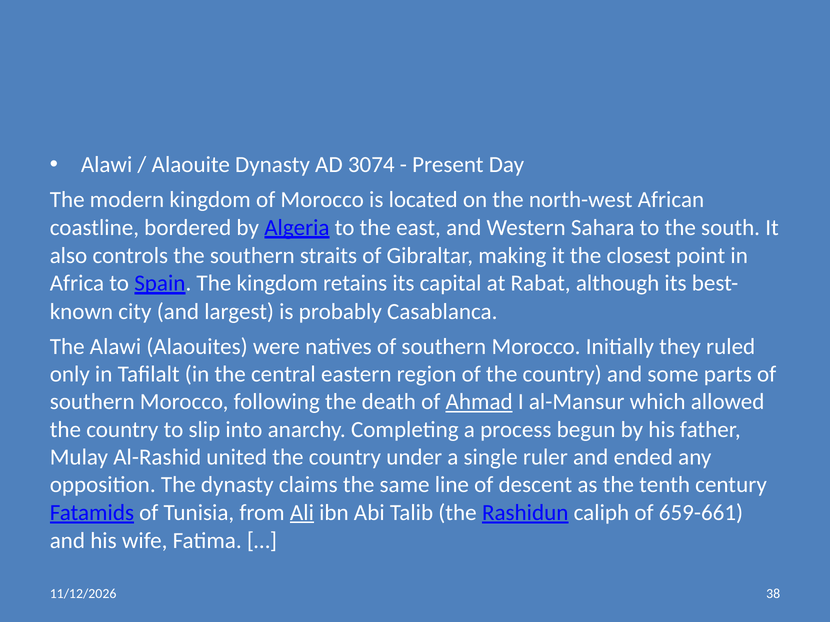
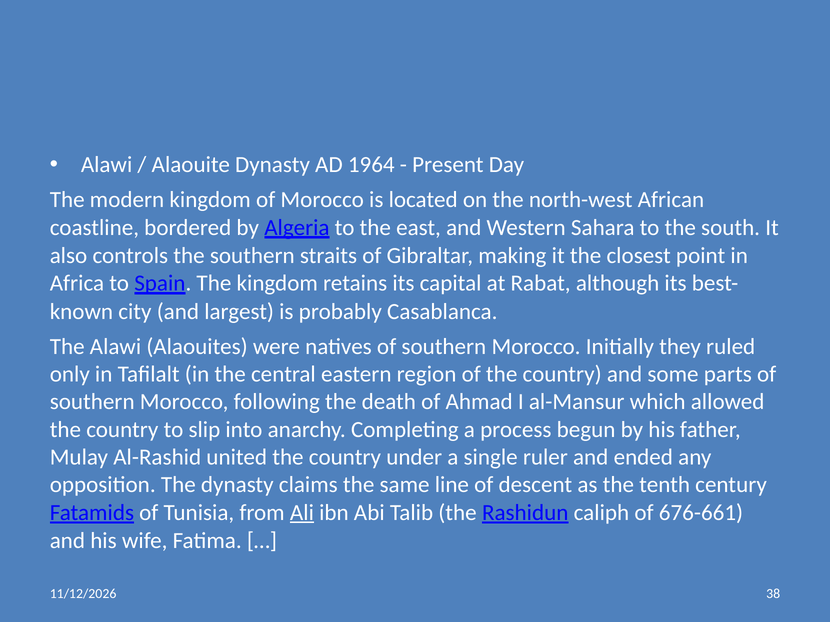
3074: 3074 -> 1964 (371, 165)
Ahmad underline: present -> none (479, 402)
659-661: 659-661 -> 676-661 (701, 513)
